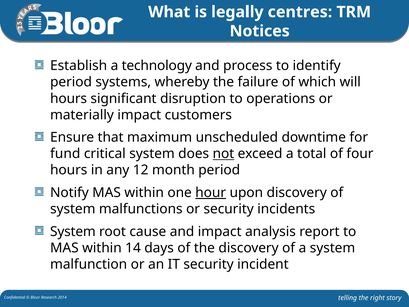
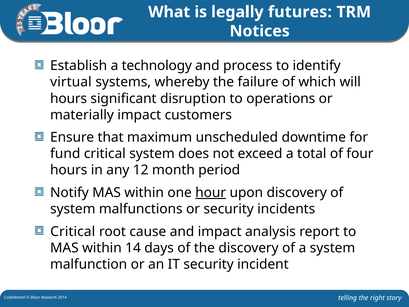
centres: centres -> futures (300, 12)
period: period -> virtual (71, 82)
not underline: present -> none (223, 154)
System: System -> Critical (73, 231)
